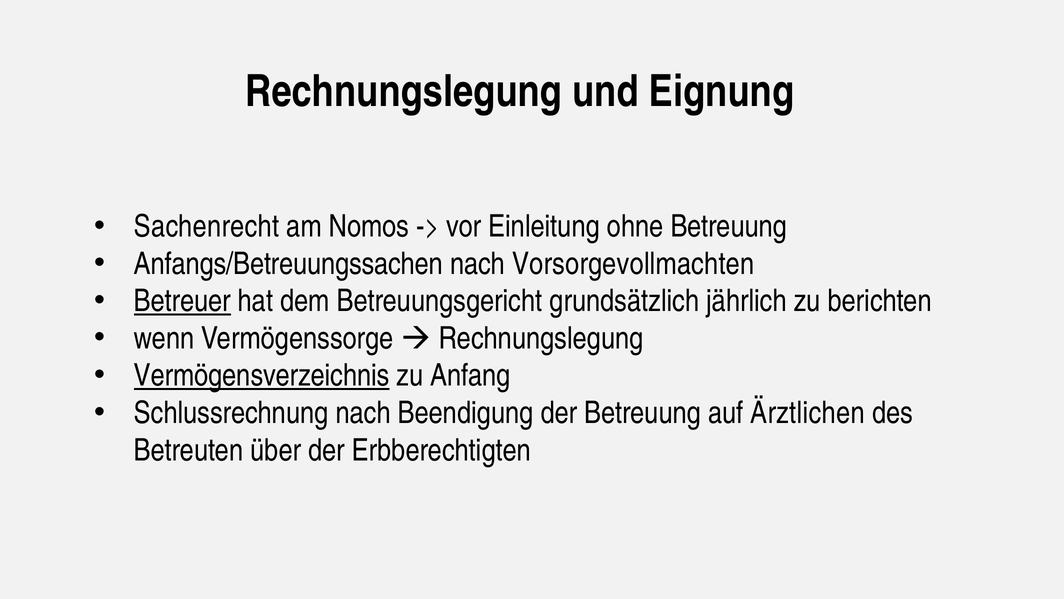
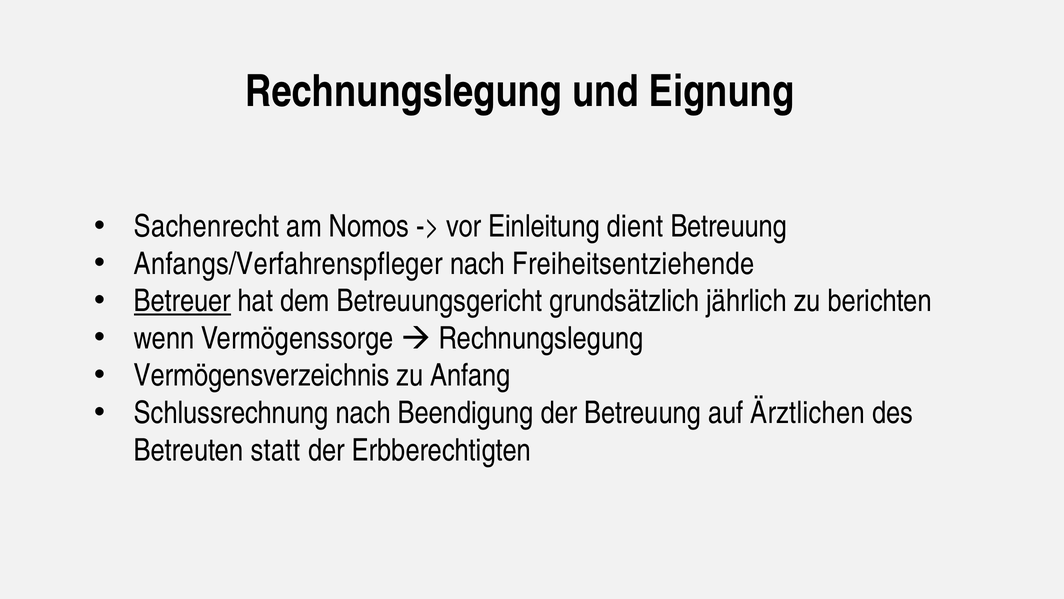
ohne: ohne -> dient (635, 226)
Anfangs/Betreuungssachen: Anfangs/Betreuungssachen -> Anfangs/Verfahrenspfleger (288, 264)
Vorsorgevollmachten: Vorsorgevollmachten -> Freiheitsentziehende (633, 264)
Vermögensverzeichnis underline: present -> none (262, 375)
über: über -> statt (276, 450)
